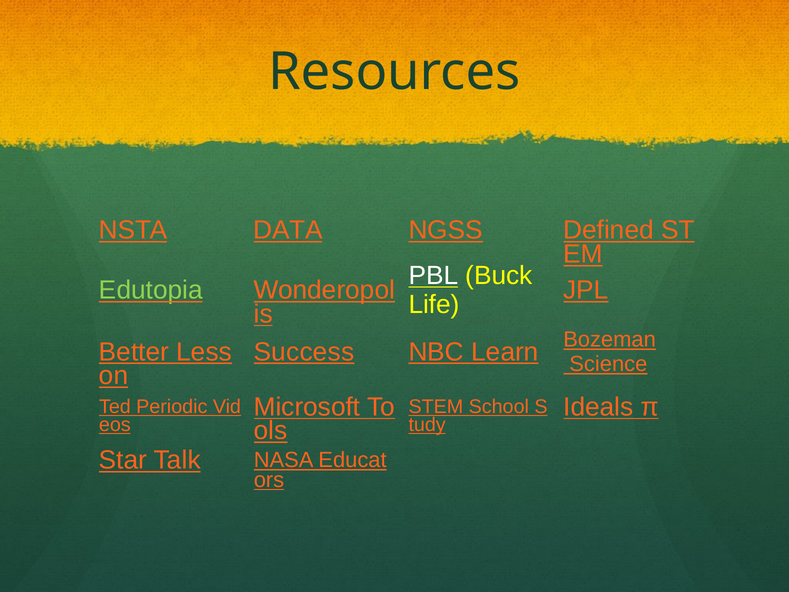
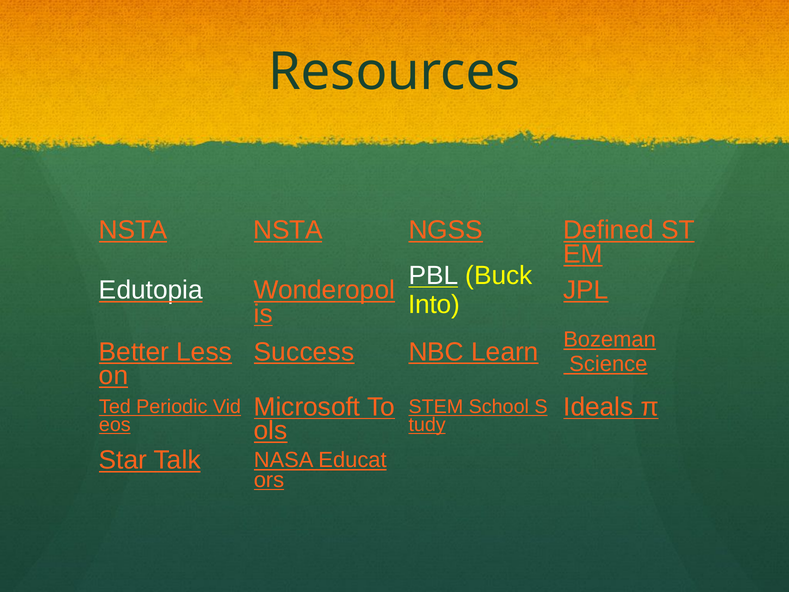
NSTA DATA: DATA -> NSTA (288, 230)
Edutopia colour: light green -> white (151, 290)
Life: Life -> Into (434, 305)
